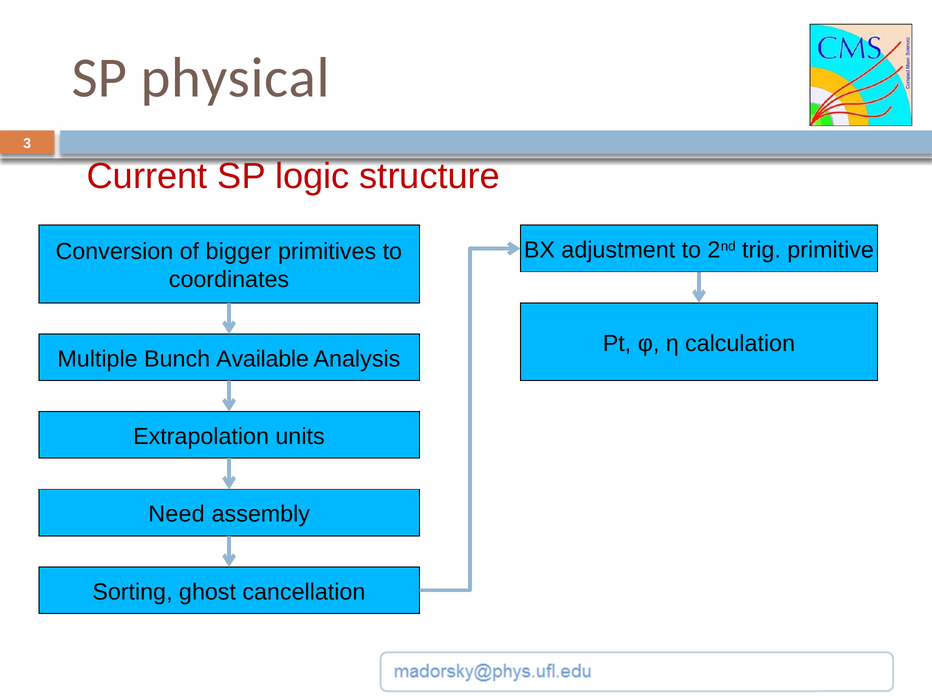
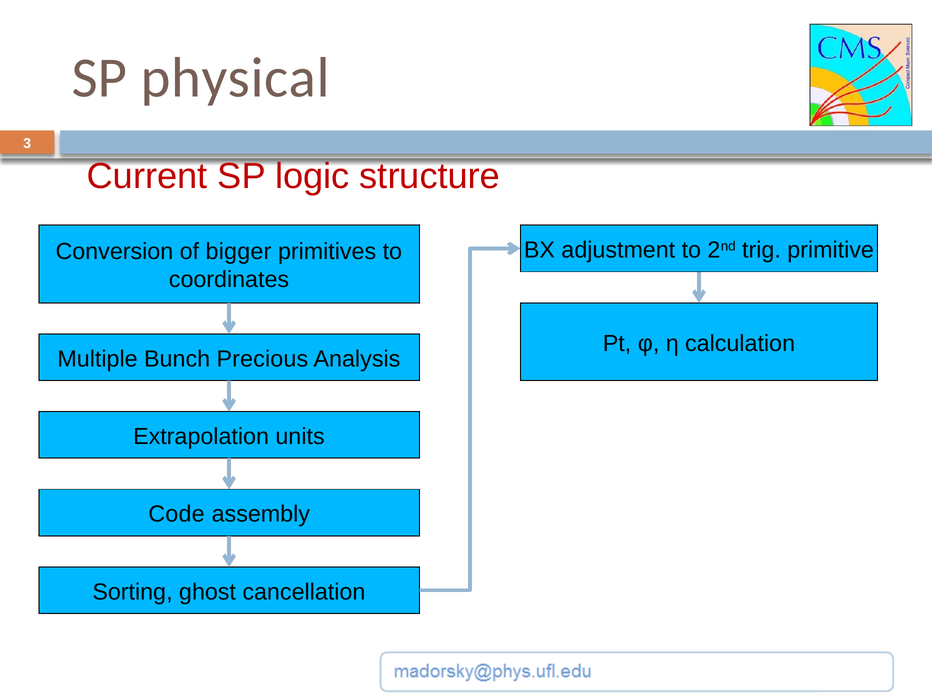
Available: Available -> Precious (262, 359)
Need: Need -> Code (176, 514)
